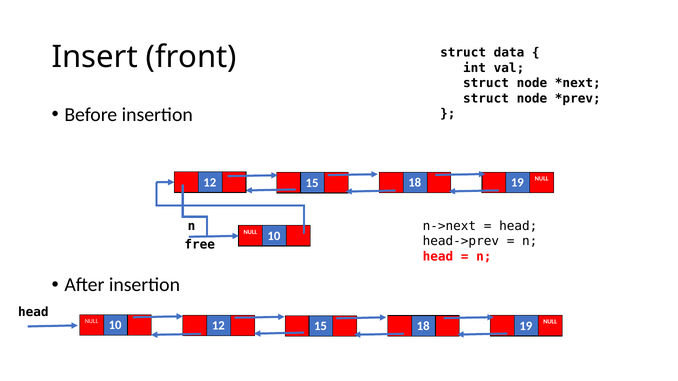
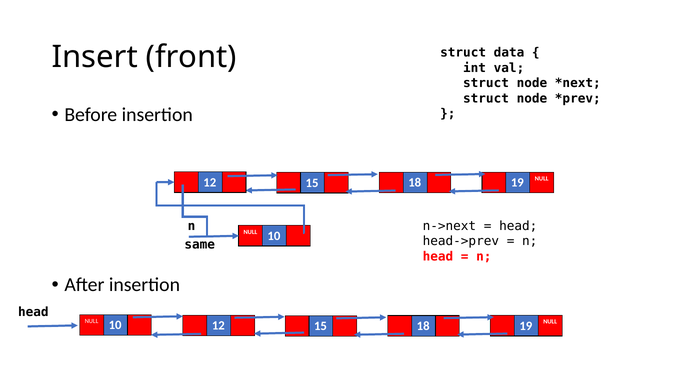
free: free -> same (200, 245)
